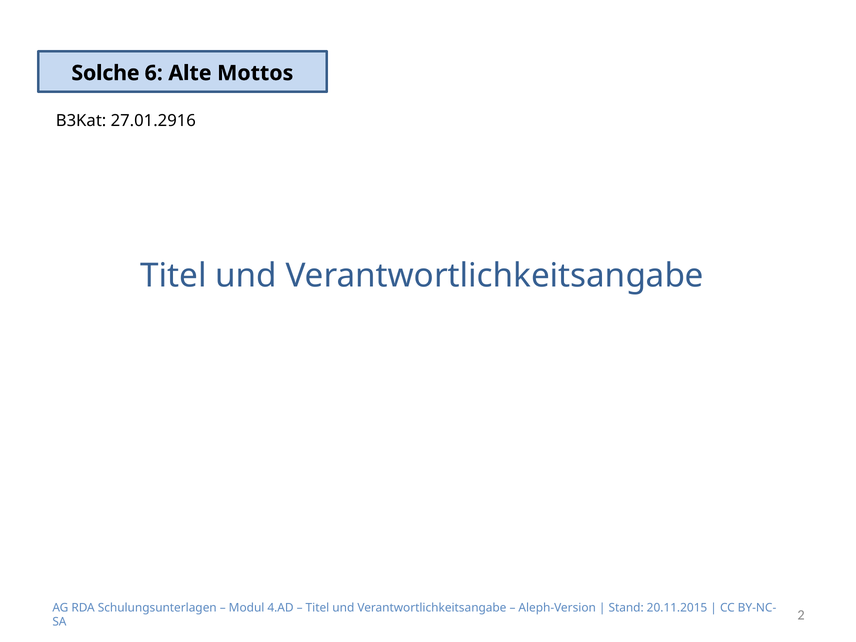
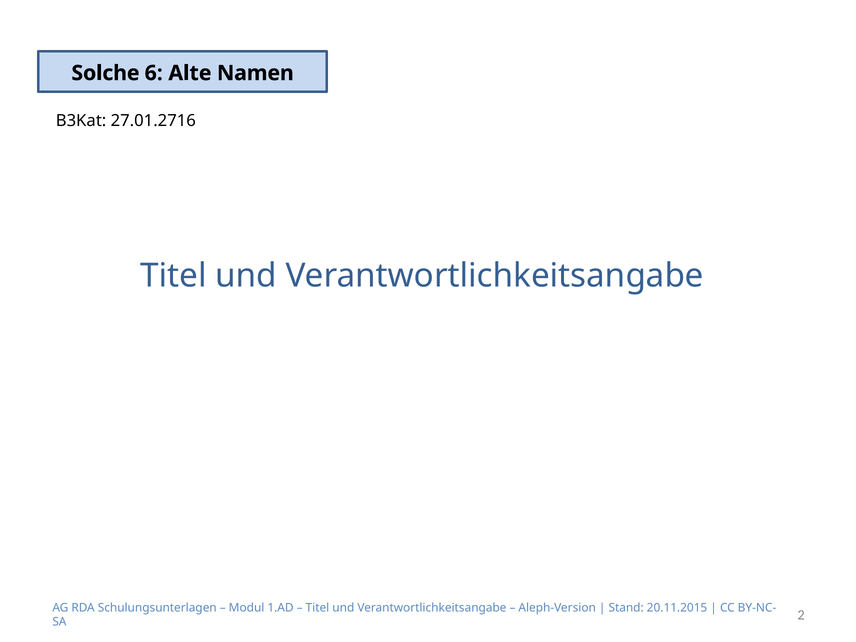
Mottos: Mottos -> Namen (255, 73)
27.01.2916: 27.01.2916 -> 27.01.2716 (153, 121)
4.AD: 4.AD -> 1.AD (281, 608)
